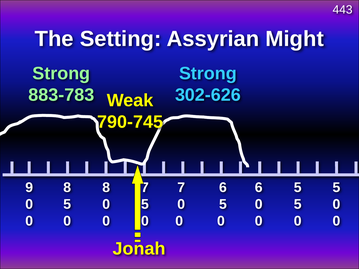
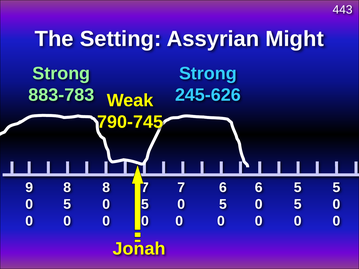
302-626: 302-626 -> 245-626 (208, 95)
